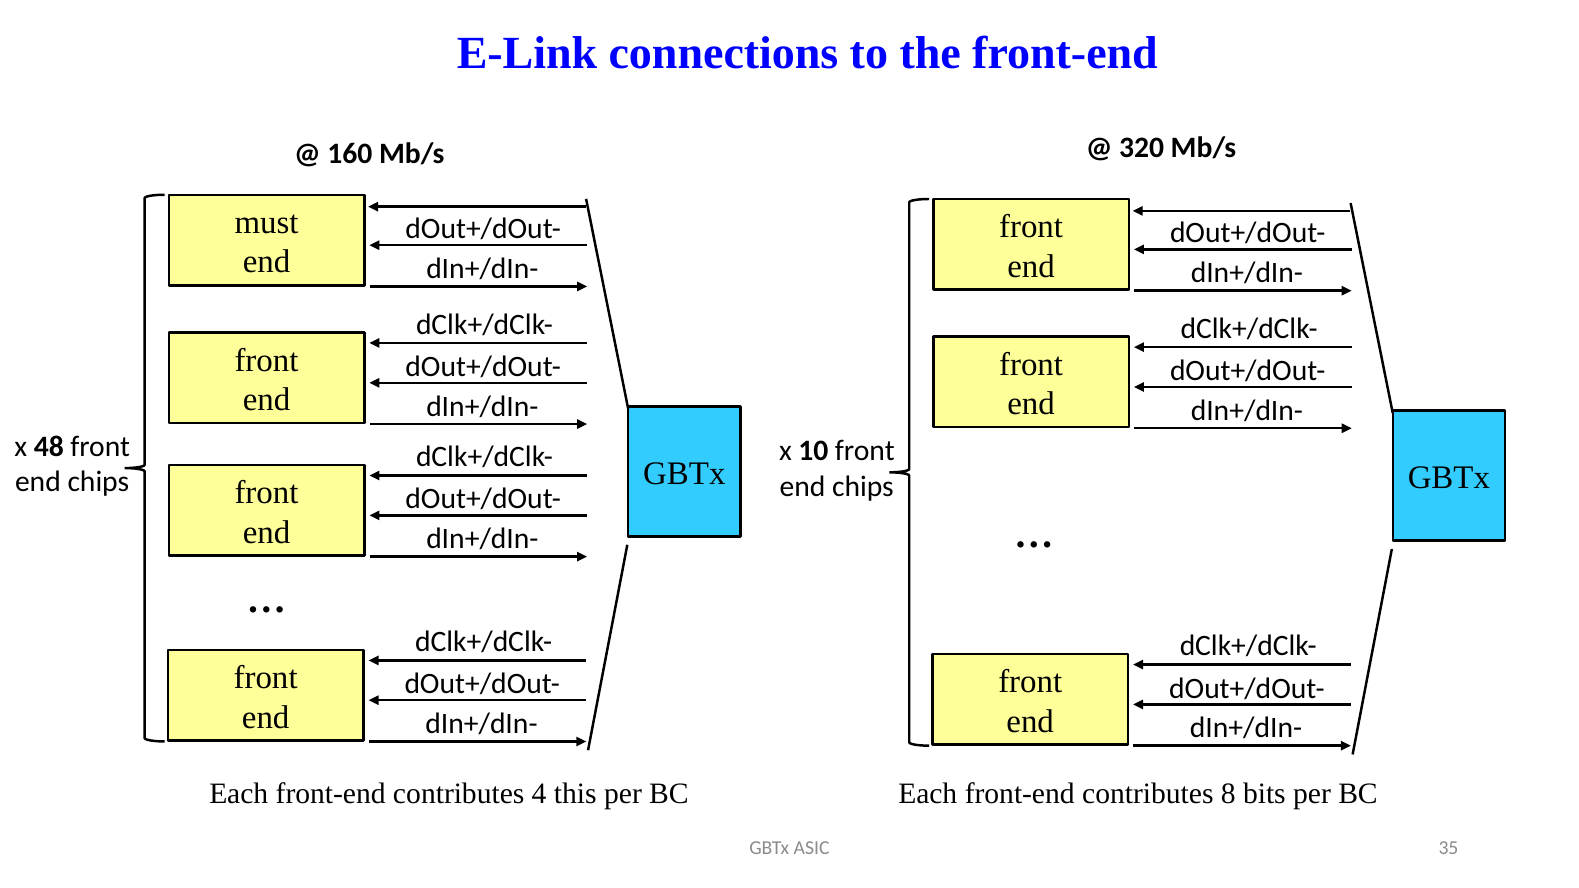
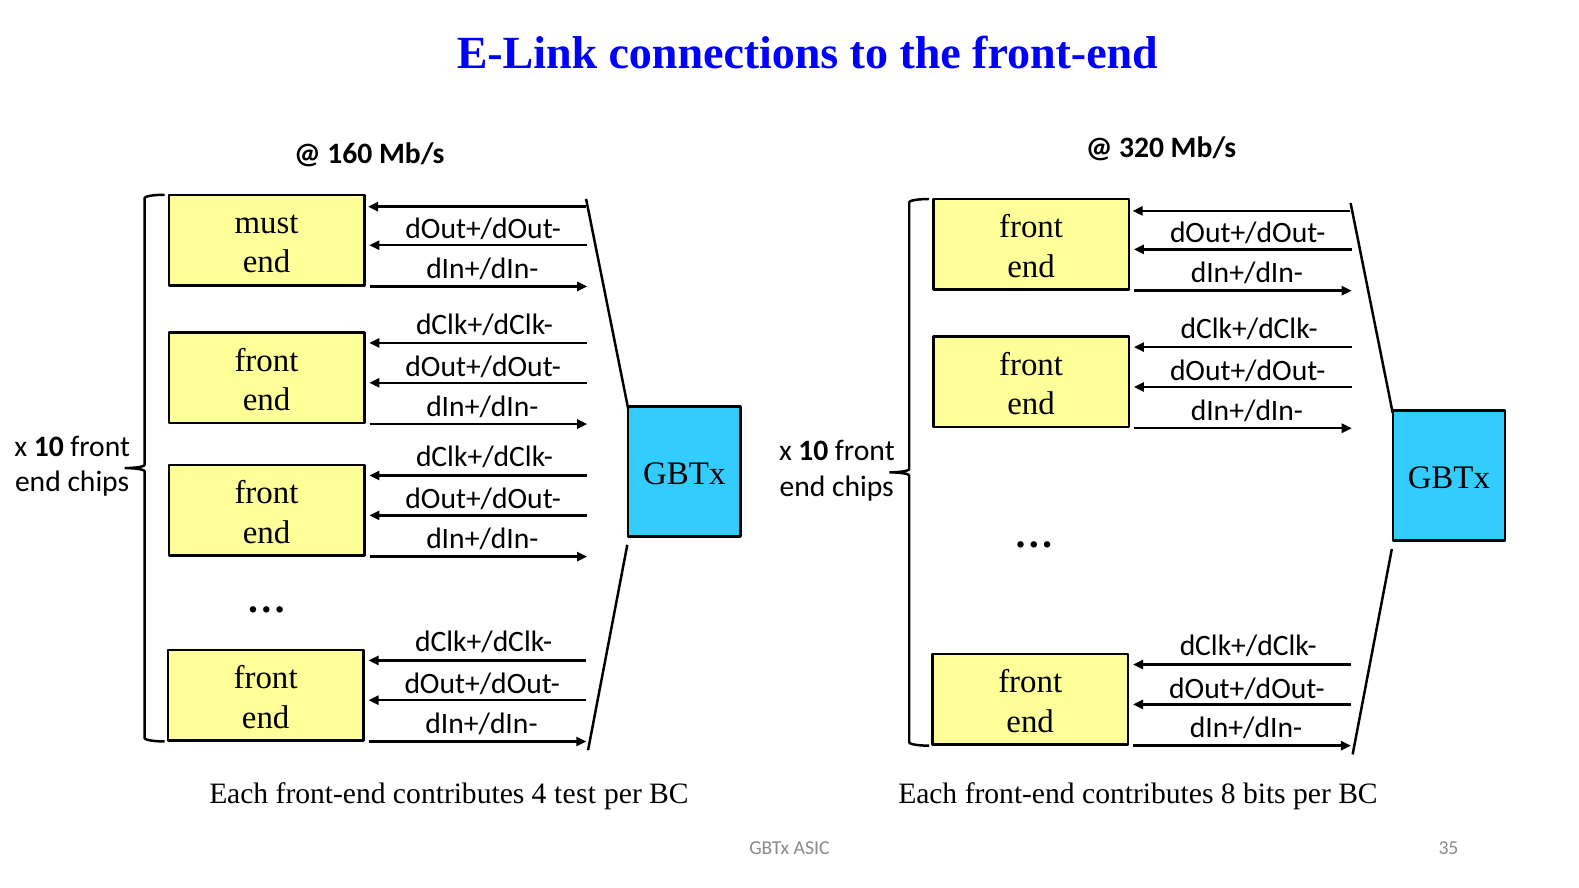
48: 48 -> 10 (49, 447)
this: this -> test (575, 794)
